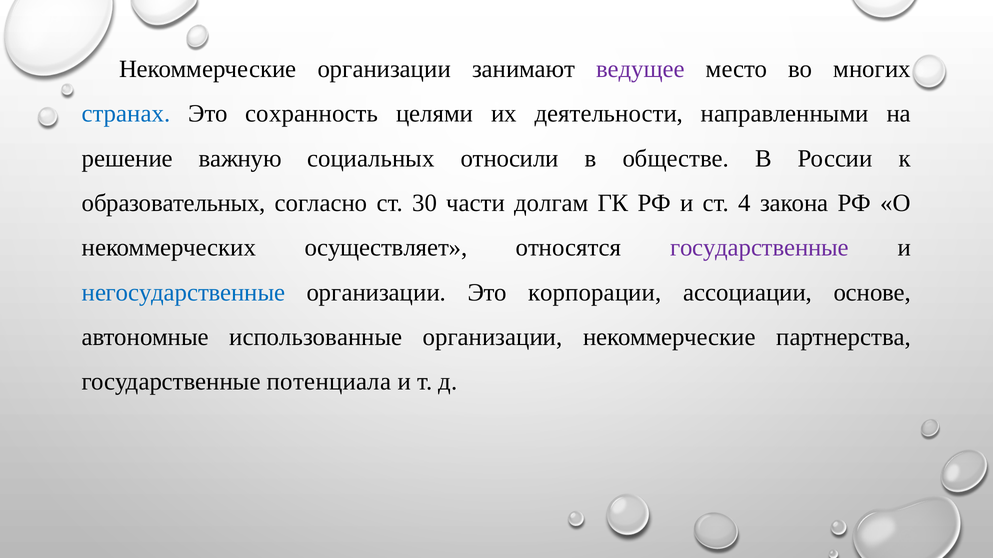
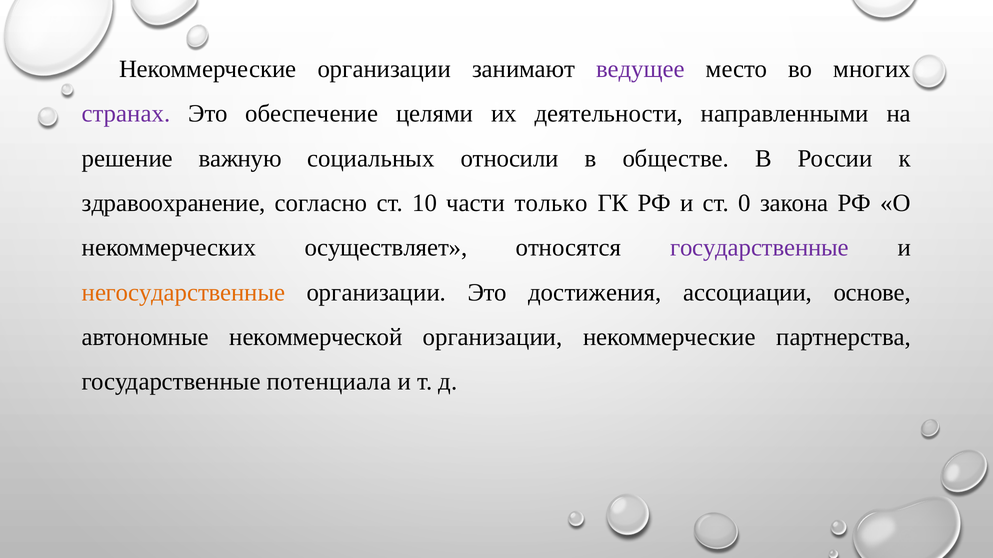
странах colour: blue -> purple (126, 114)
сохранность: сохранность -> обеспечение (312, 114)
образовательных: образовательных -> здравоохранение (174, 203)
30: 30 -> 10 (425, 203)
долгам: долгам -> только (551, 203)
4: 4 -> 0 (745, 203)
негосударственные colour: blue -> orange (183, 293)
корпорации: корпорации -> достижения (595, 293)
использованные: использованные -> некоммерческой (316, 337)
